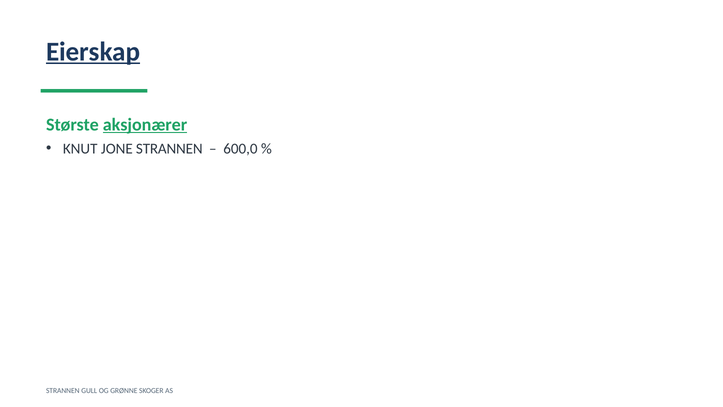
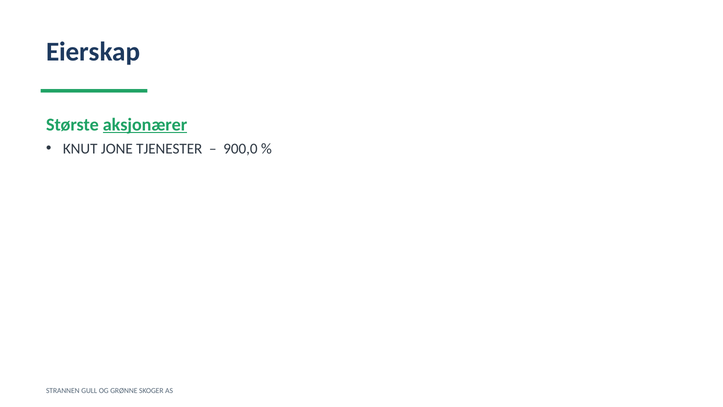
Eierskap underline: present -> none (93, 52)
JONE STRANNEN: STRANNEN -> TJENESTER (169, 149)
600,0: 600,0 -> 900,0 (240, 149)
